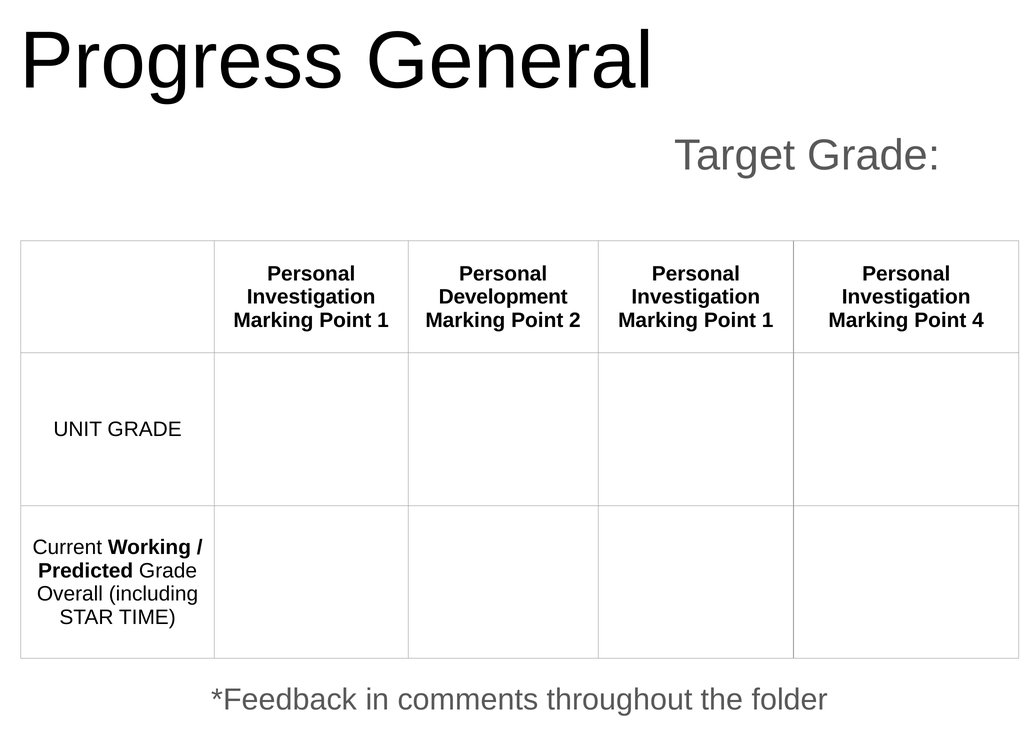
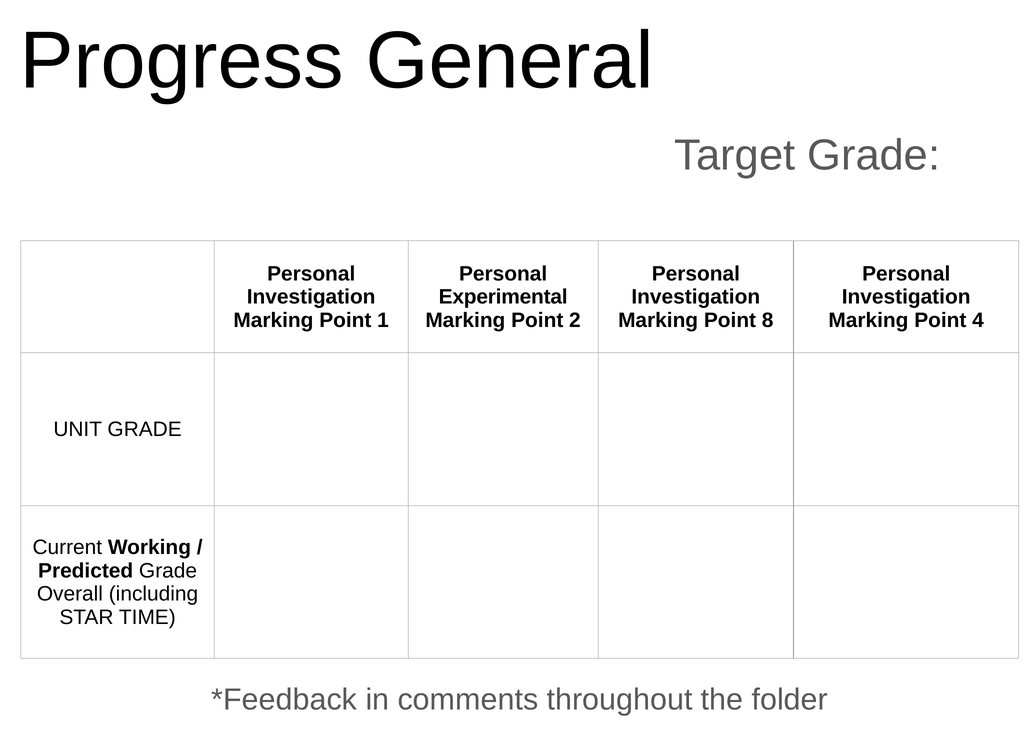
Development: Development -> Experimental (503, 297)
1: 1 -> 8 (768, 321)
